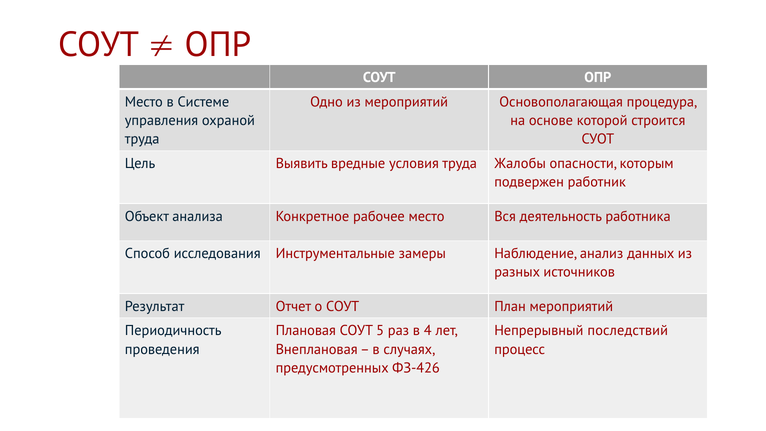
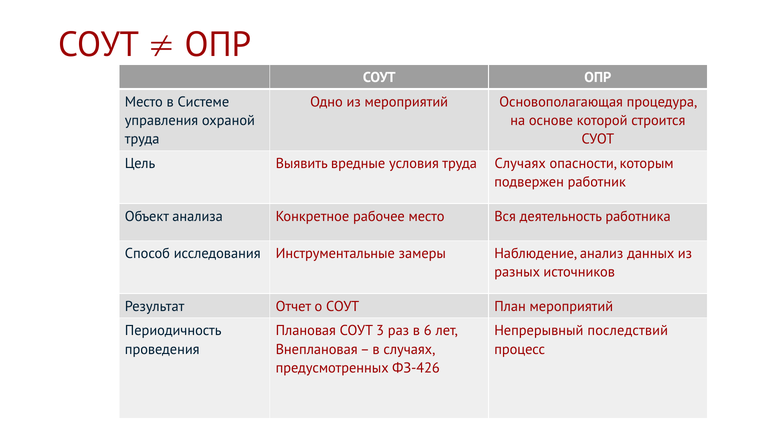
труда Жалобы: Жалобы -> Случаях (520, 163)
5: 5 -> 3 (380, 331)
4: 4 -> 6 (428, 331)
